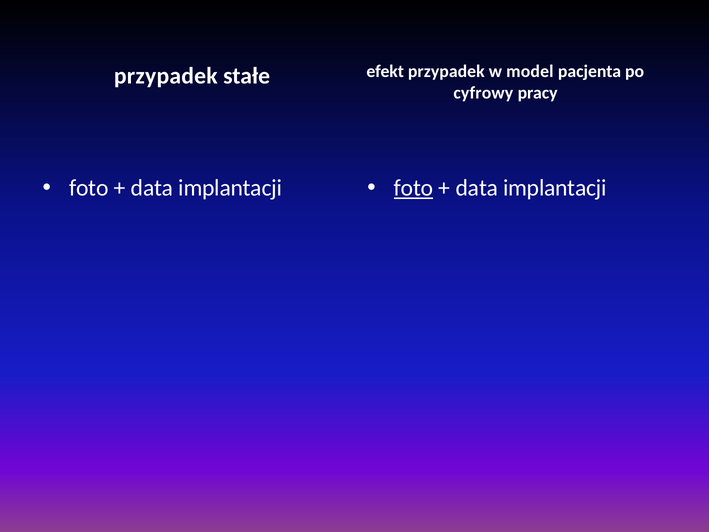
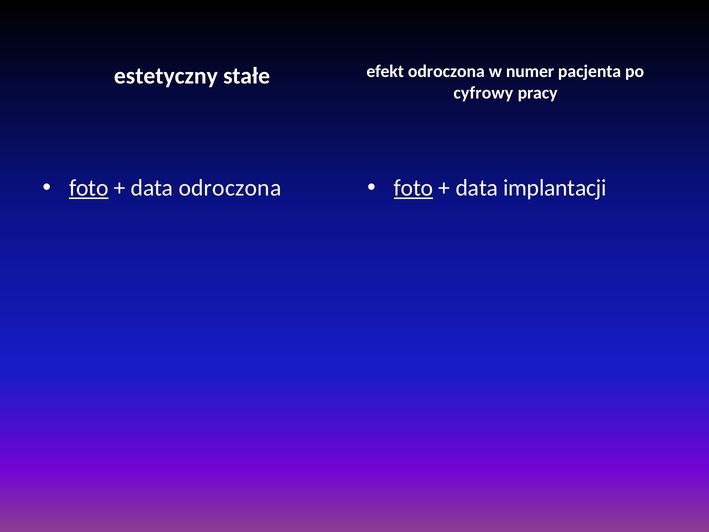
efekt przypadek: przypadek -> odroczona (446, 71)
model: model -> numer (530, 71)
przypadek: przypadek -> estetyczny (166, 76)
foto underline: none -> present (89, 188)
implantacji: implantacji -> odroczona (230, 188)
